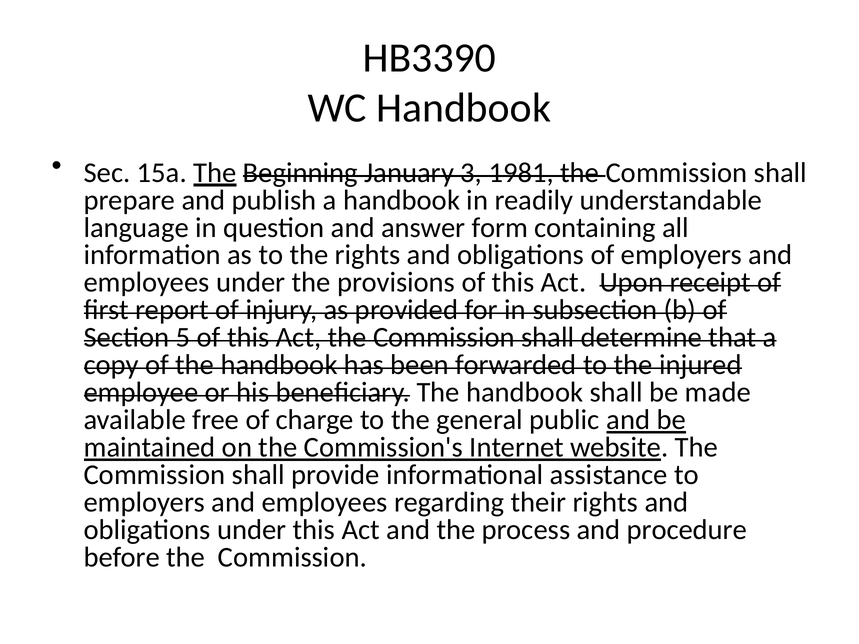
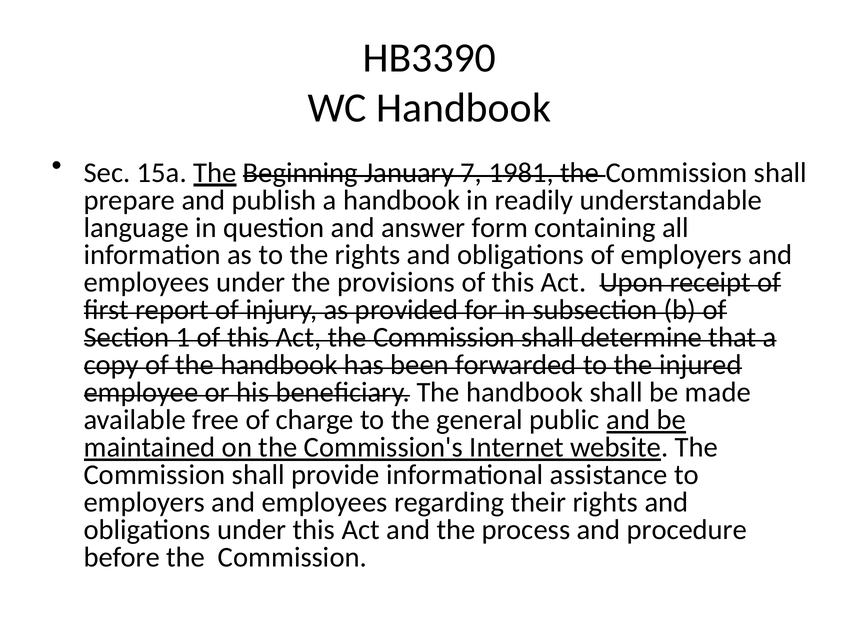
3: 3 -> 7 (471, 173)
5: 5 -> 1 (183, 338)
